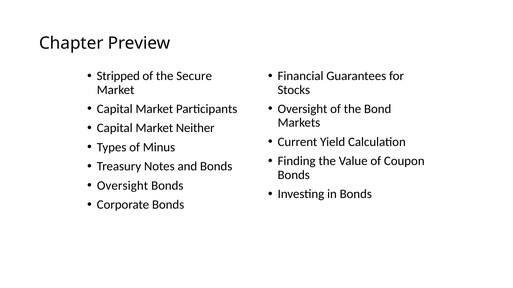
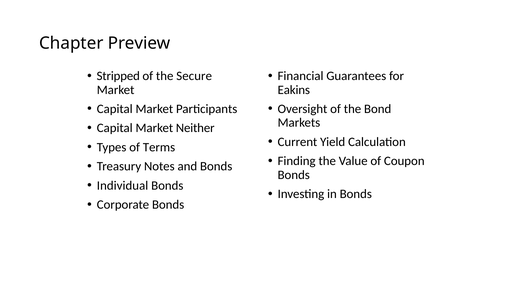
Stocks: Stocks -> Eakins (294, 90)
Minus: Minus -> Terms (159, 148)
Oversight: Oversight -> Individual (123, 186)
